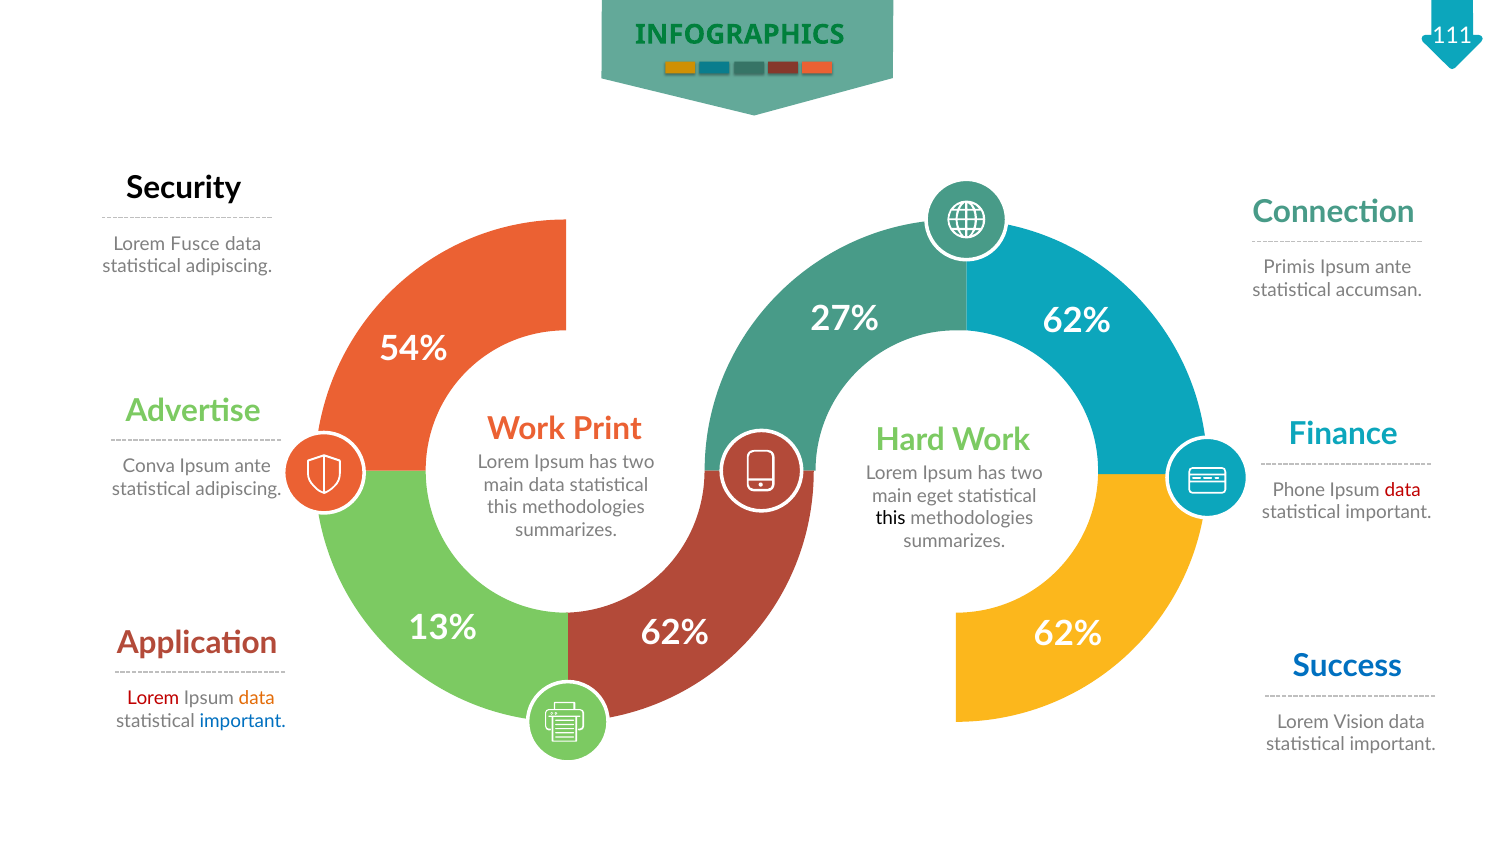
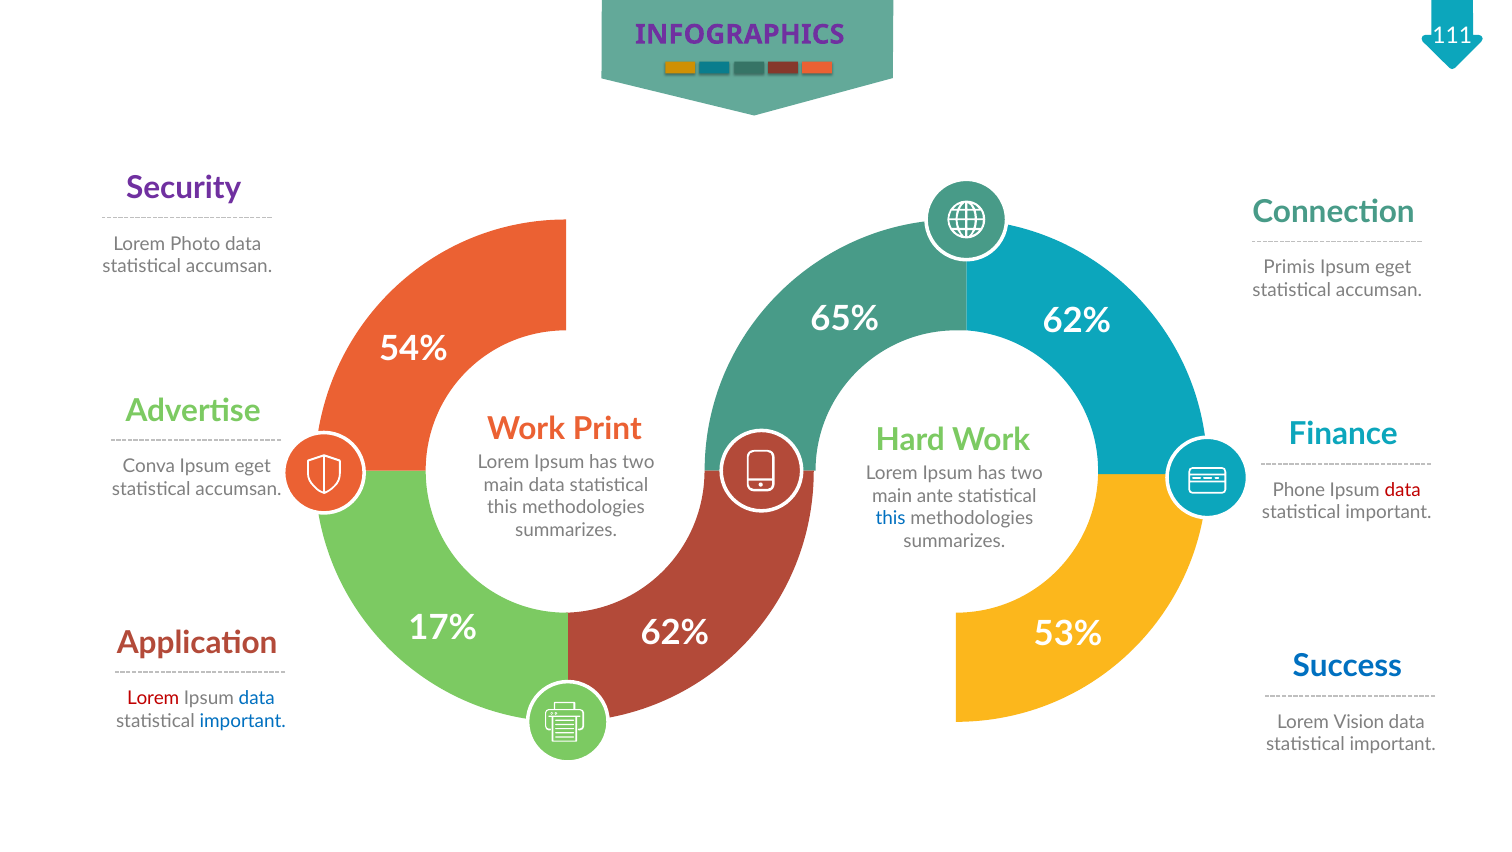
INFOGRAPHICS colour: green -> purple (740, 35)
Security colour: black -> purple (184, 188)
Fusce: Fusce -> Photo (195, 244)
adipiscing: adipiscing -> accumsan (229, 267)
ante: ante -> eget (1393, 268)
27%: 27% -> 65% (845, 319)
ante: ante -> eget (253, 467)
adipiscing: adipiscing -> accumsan (239, 489)
eget: eget -> ante (935, 496)
this colour: black -> blue (891, 519)
13%: 13% -> 17% (443, 629)
62%: 62% -> 53% (1068, 634)
data colour: orange -> blue (257, 699)
